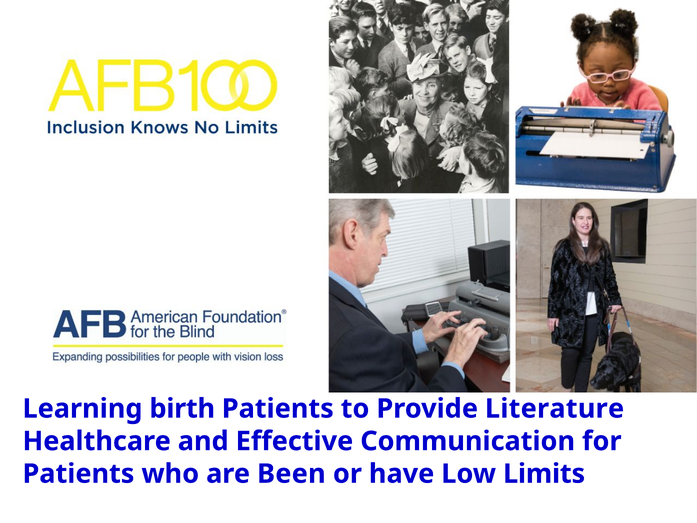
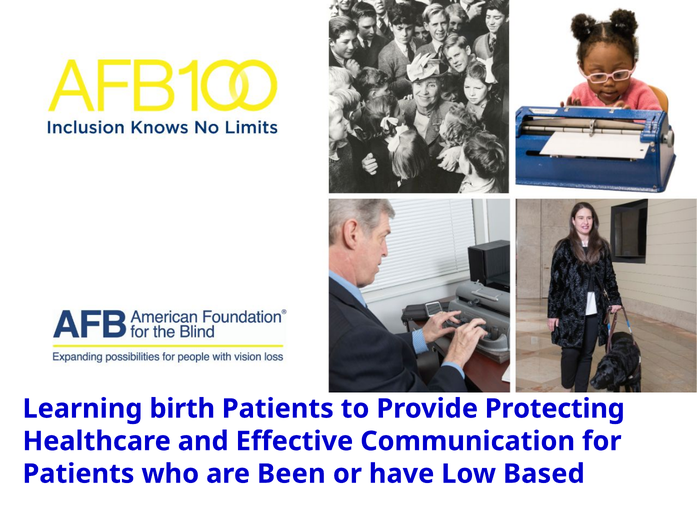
Literature: Literature -> Protecting (555, 408)
Limits: Limits -> Based (544, 474)
